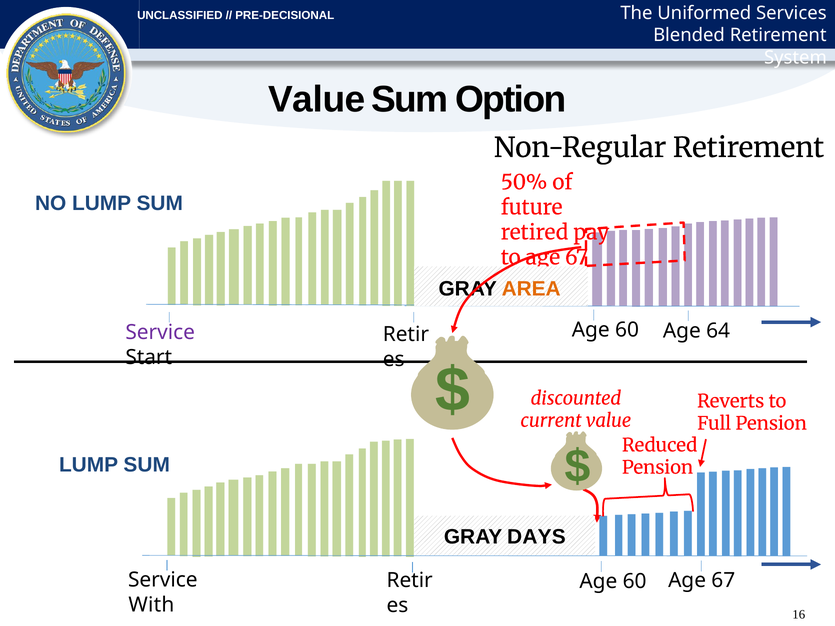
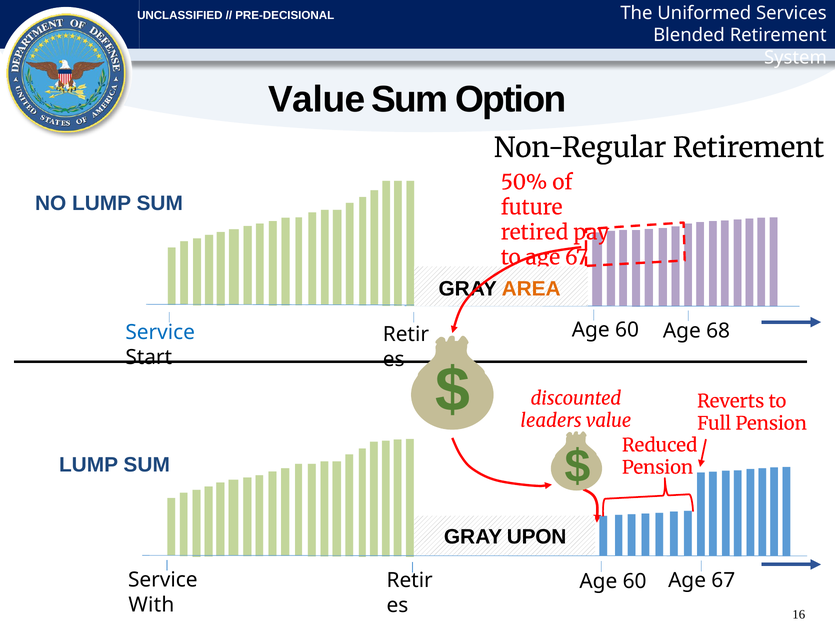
64: 64 -> 68 (718, 331)
Service colour: purple -> blue (160, 332)
current: current -> leaders (551, 421)
DAYS: DAYS -> UPON (537, 537)
